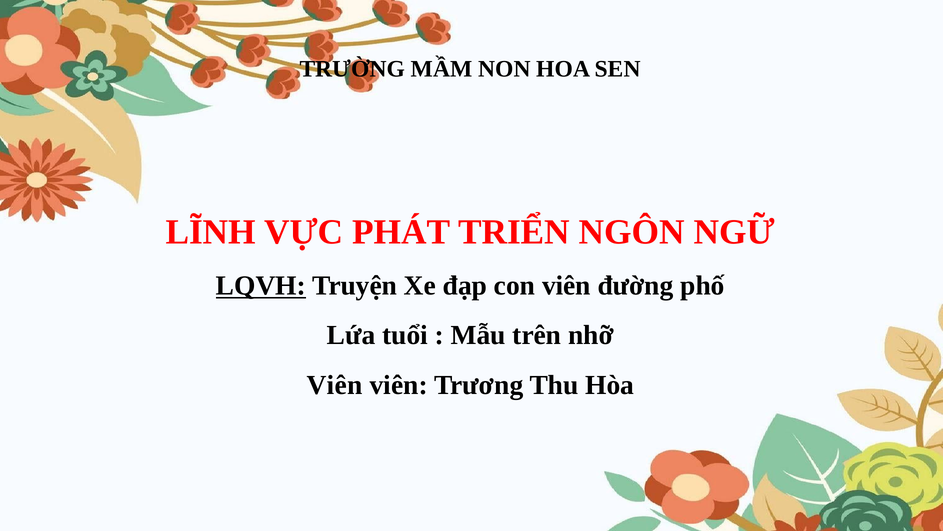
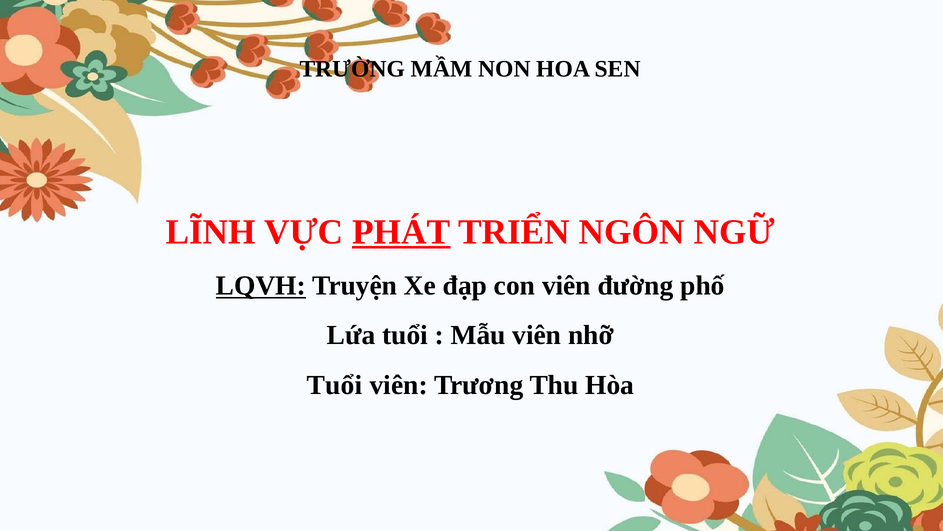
PHÁT underline: none -> present (401, 232)
Mẫu trên: trên -> viên (537, 335)
Viên: Viên -> Tuổi (335, 385)
